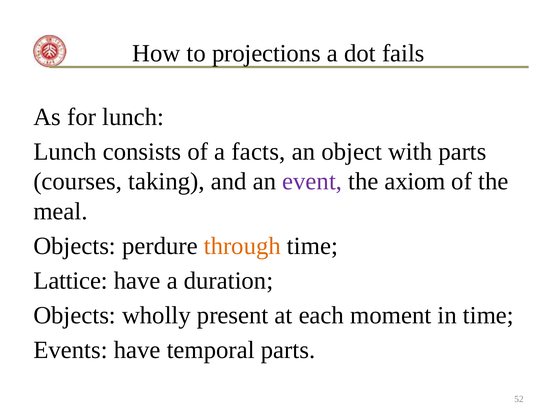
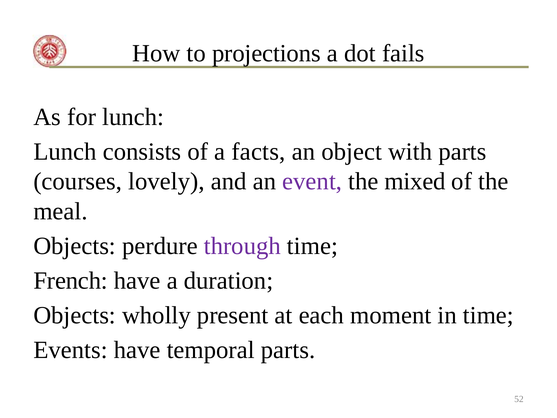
taking: taking -> lovely (166, 181)
axiom: axiom -> mixed (415, 181)
through colour: orange -> purple (242, 246)
Lattice: Lattice -> French (71, 280)
